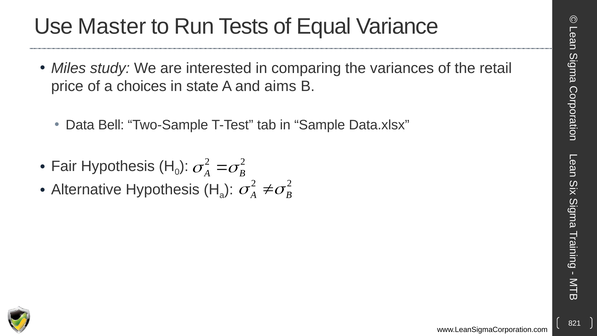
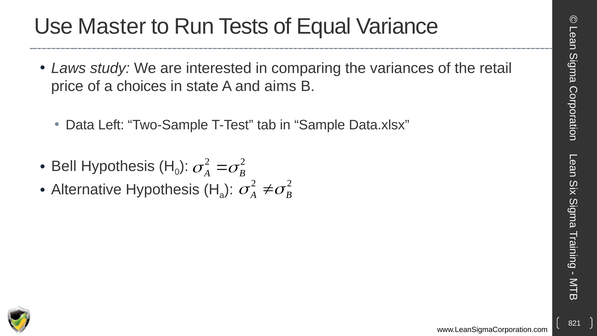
Miles: Miles -> Laws (69, 68)
Bell: Bell -> Left (111, 125)
Fair: Fair -> Bell (64, 166)
